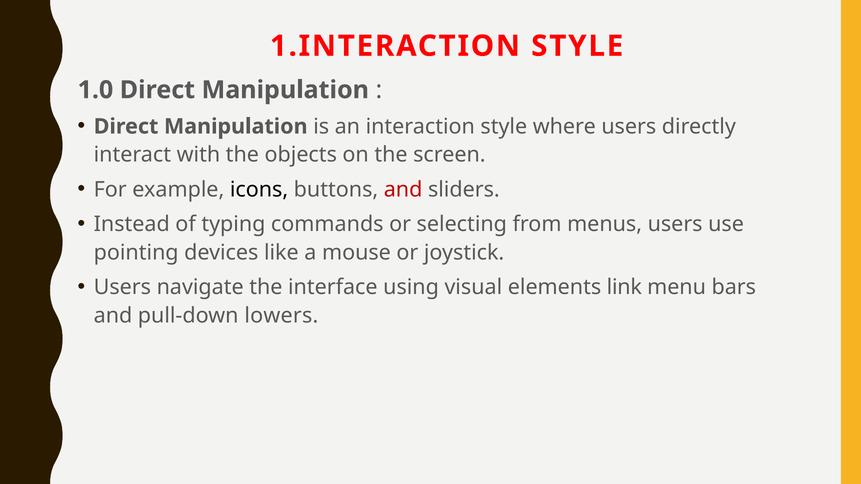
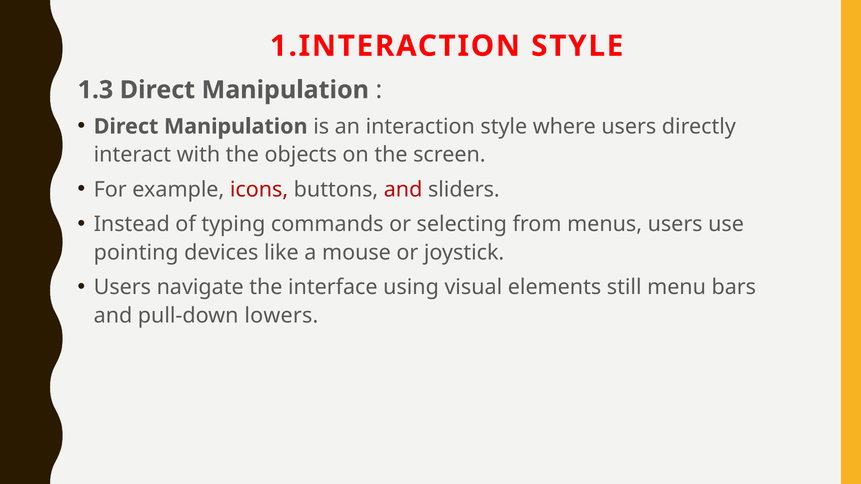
1.0: 1.0 -> 1.3 (95, 90)
icons colour: black -> red (259, 190)
link: link -> still (624, 287)
